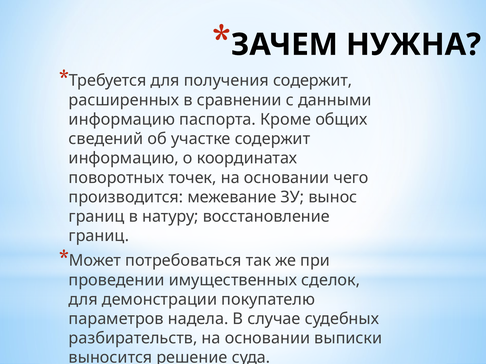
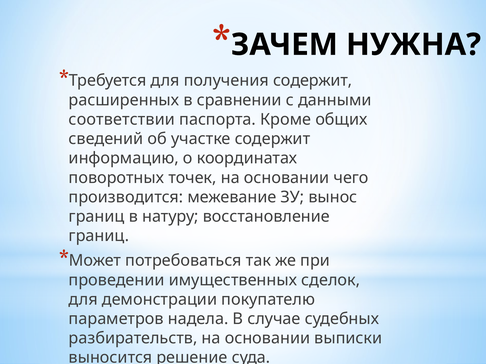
информацию: информацию -> соответствии (122, 120)
